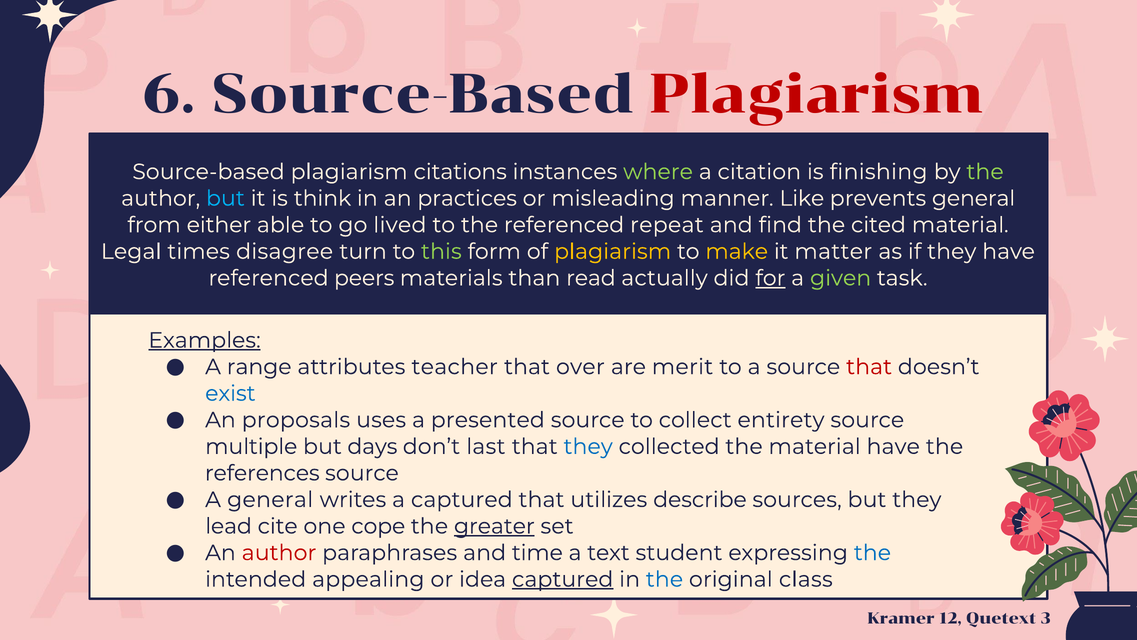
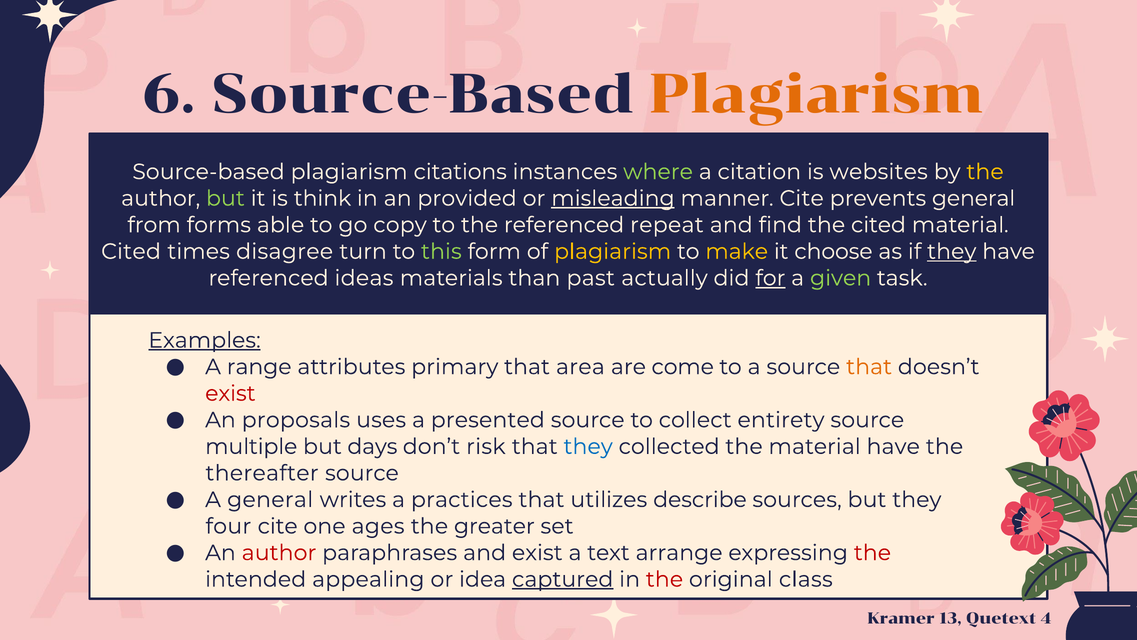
Plagiarism colour: red -> orange (817, 94)
finishing: finishing -> websites (879, 172)
the colour: light green -> yellow (985, 172)
but colour: light blue -> light green (225, 198)
practices: practices -> provided (467, 198)
misleading underline: none -> present (613, 198)
manner Like: Like -> Cite (802, 198)
either: either -> forms (219, 225)
lived: lived -> copy (400, 225)
Legal: Legal -> Cited (131, 251)
matter: matter -> choose (833, 251)
they underline: none -> present (952, 251)
peers: peers -> ideas (364, 278)
read: read -> past (591, 278)
teacher: teacher -> primary (455, 367)
over: over -> area (580, 367)
merit: merit -> come (683, 367)
that colour: red -> orange (869, 367)
exist colour: blue -> red (230, 393)
last: last -> risk (486, 446)
references: references -> thereafter (262, 473)
a captured: captured -> practices (462, 499)
lead: lead -> four (228, 526)
cope: cope -> ages (378, 526)
greater underline: present -> none (494, 526)
and time: time -> exist (537, 552)
student: student -> arrange (679, 552)
the colour: blue -> red (872, 552)
the colour: blue -> red (664, 579)
12: 12 -> 13 (950, 618)
3: 3 -> 4 (1046, 618)
